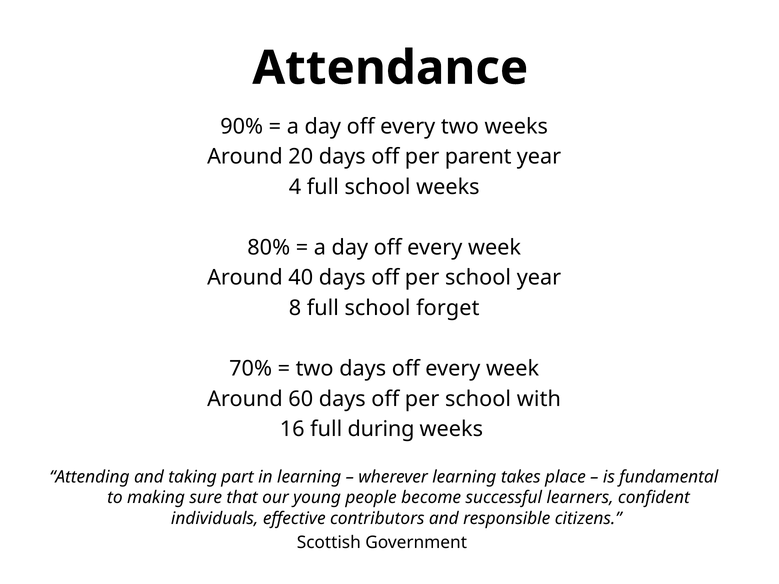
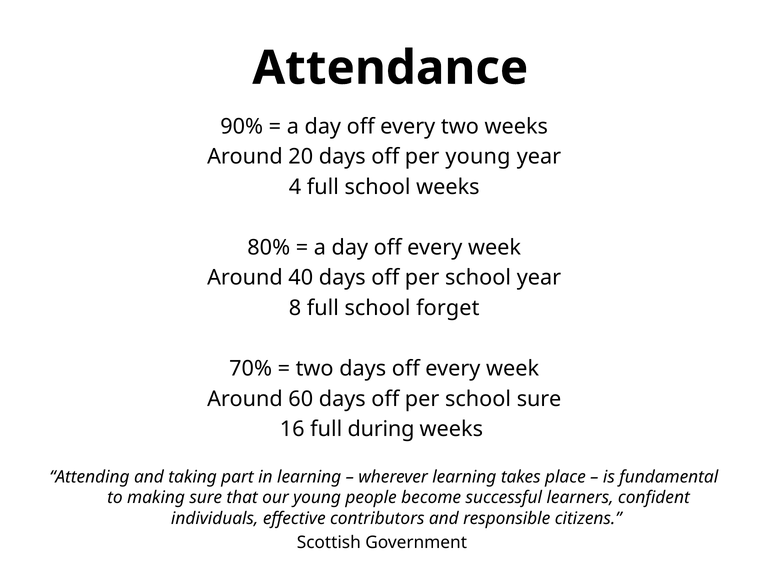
per parent: parent -> young (478, 157)
school with: with -> sure (539, 399)
